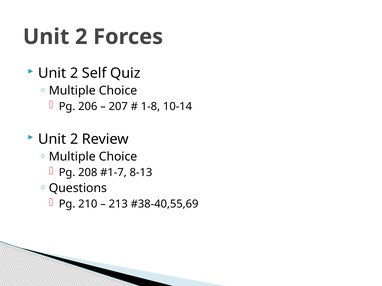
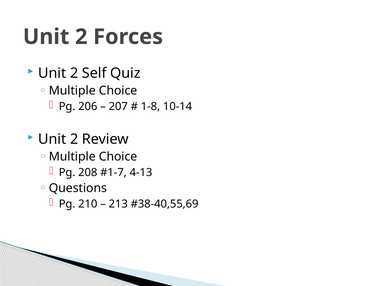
8-13: 8-13 -> 4-13 (141, 173)
